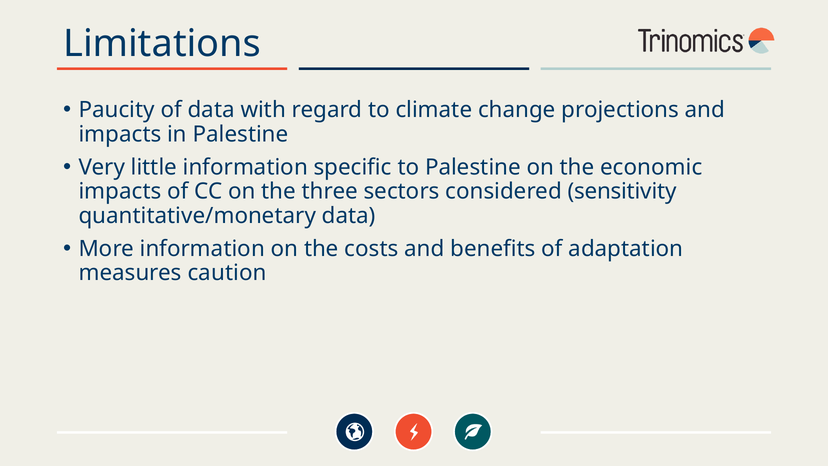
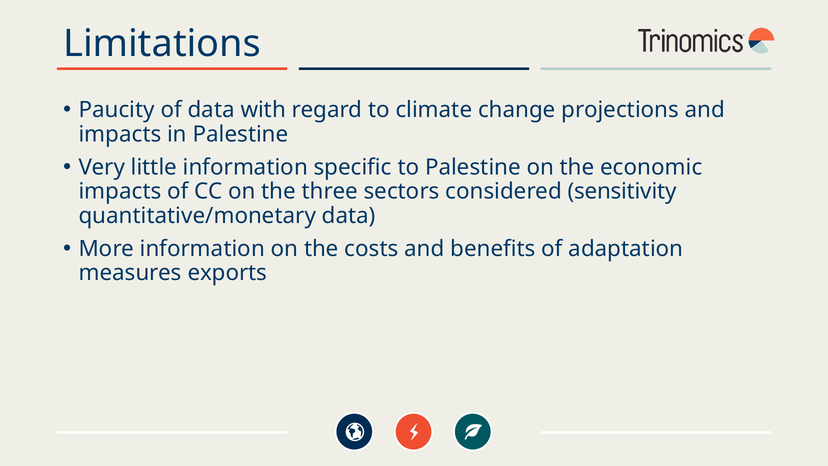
caution: caution -> exports (227, 273)
